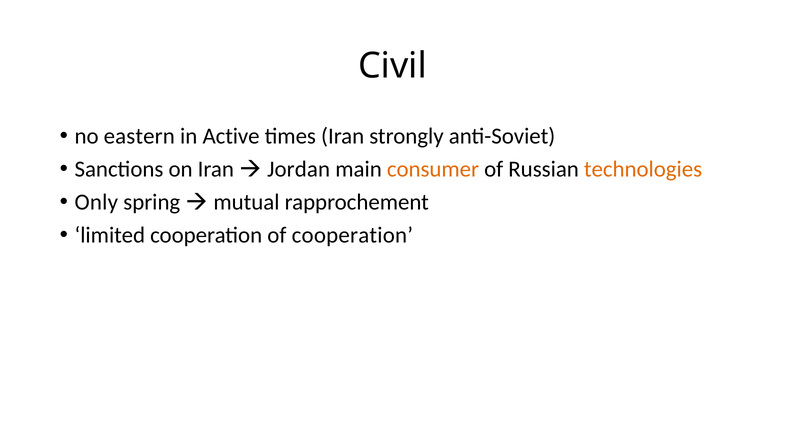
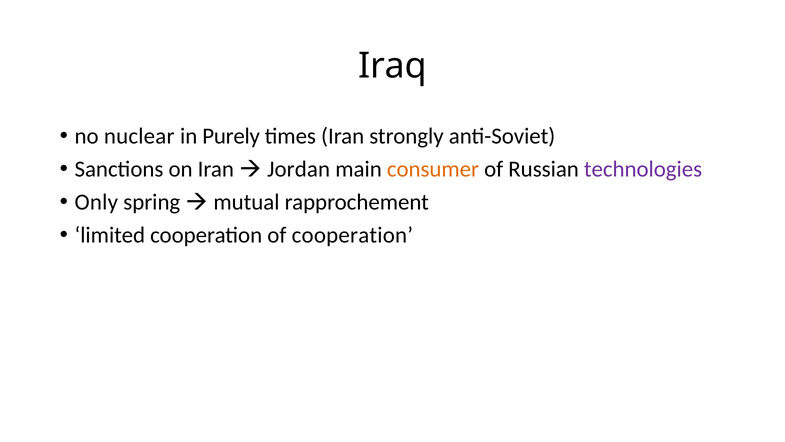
Civil: Civil -> Iraq (393, 66)
eastern: eastern -> nuclear (139, 136)
Active: Active -> Purely (231, 136)
technologies colour: orange -> purple (643, 169)
